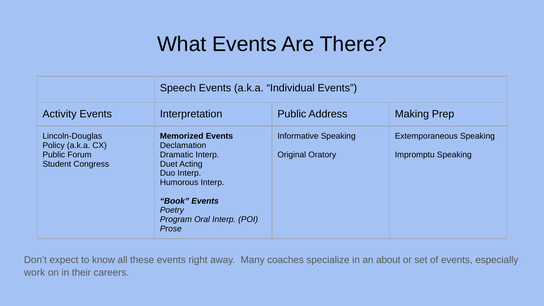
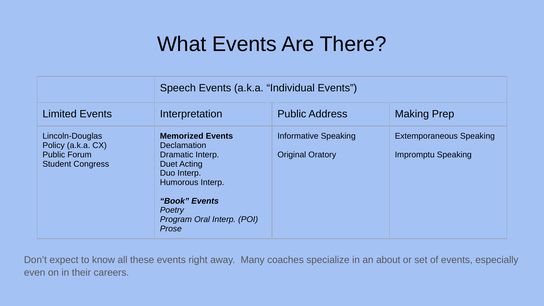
Activity: Activity -> Limited (60, 114)
work: work -> even (35, 273)
